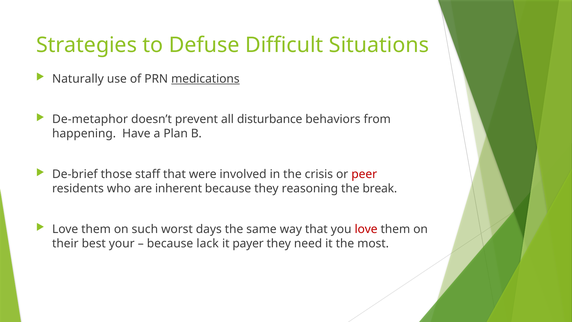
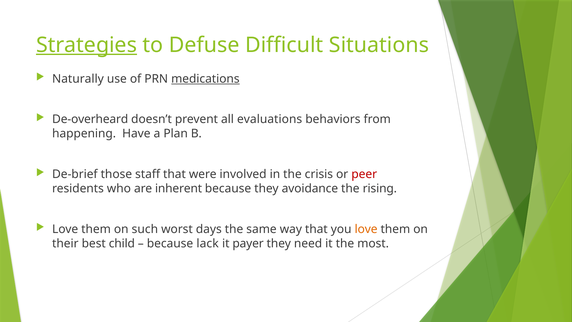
Strategies underline: none -> present (87, 45)
De-metaphor: De-metaphor -> De-overheard (90, 119)
disturbance: disturbance -> evaluations (270, 119)
reasoning: reasoning -> avoidance (310, 188)
break: break -> rising (380, 188)
love colour: red -> orange (366, 229)
your: your -> child (122, 243)
